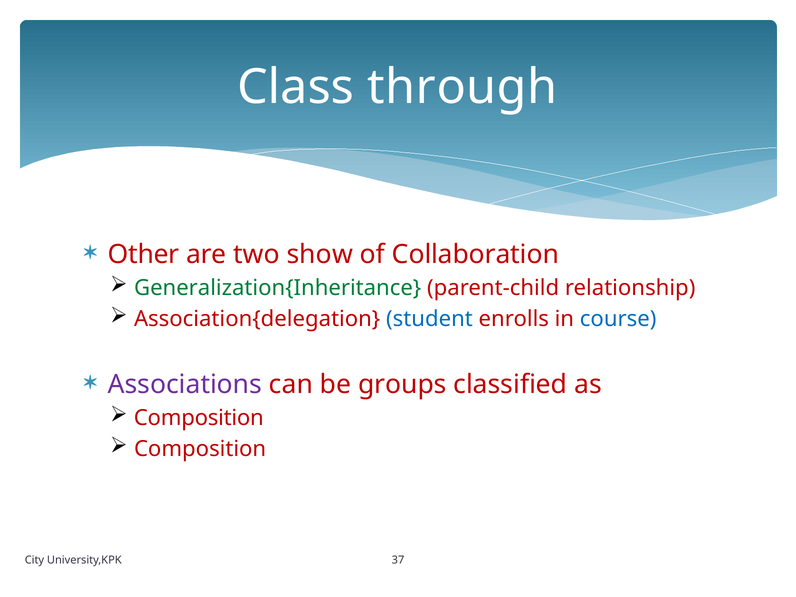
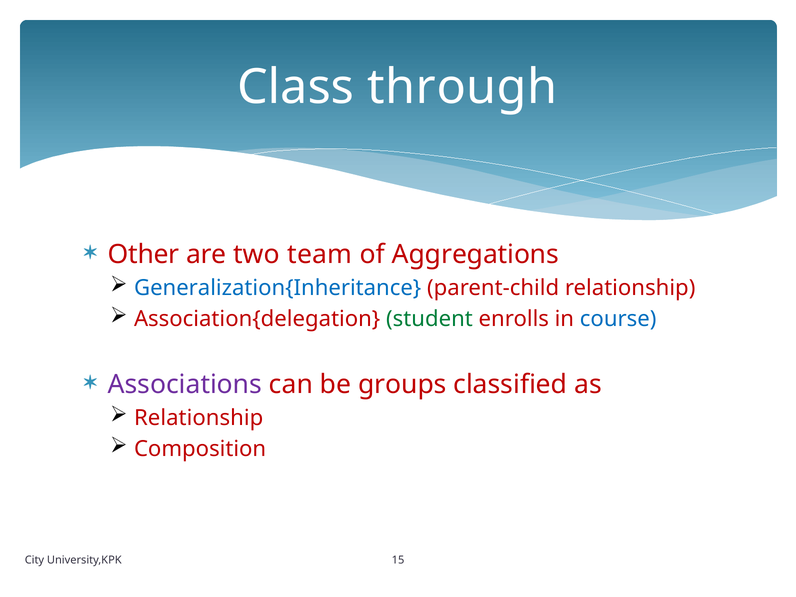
show: show -> team (320, 255)
Collaboration: Collaboration -> Aggregations (475, 255)
Generalization{Inheritance colour: green -> blue (278, 288)
student colour: blue -> green (429, 319)
Composition: Composition -> Relationship (199, 418)
37: 37 -> 15 (398, 560)
